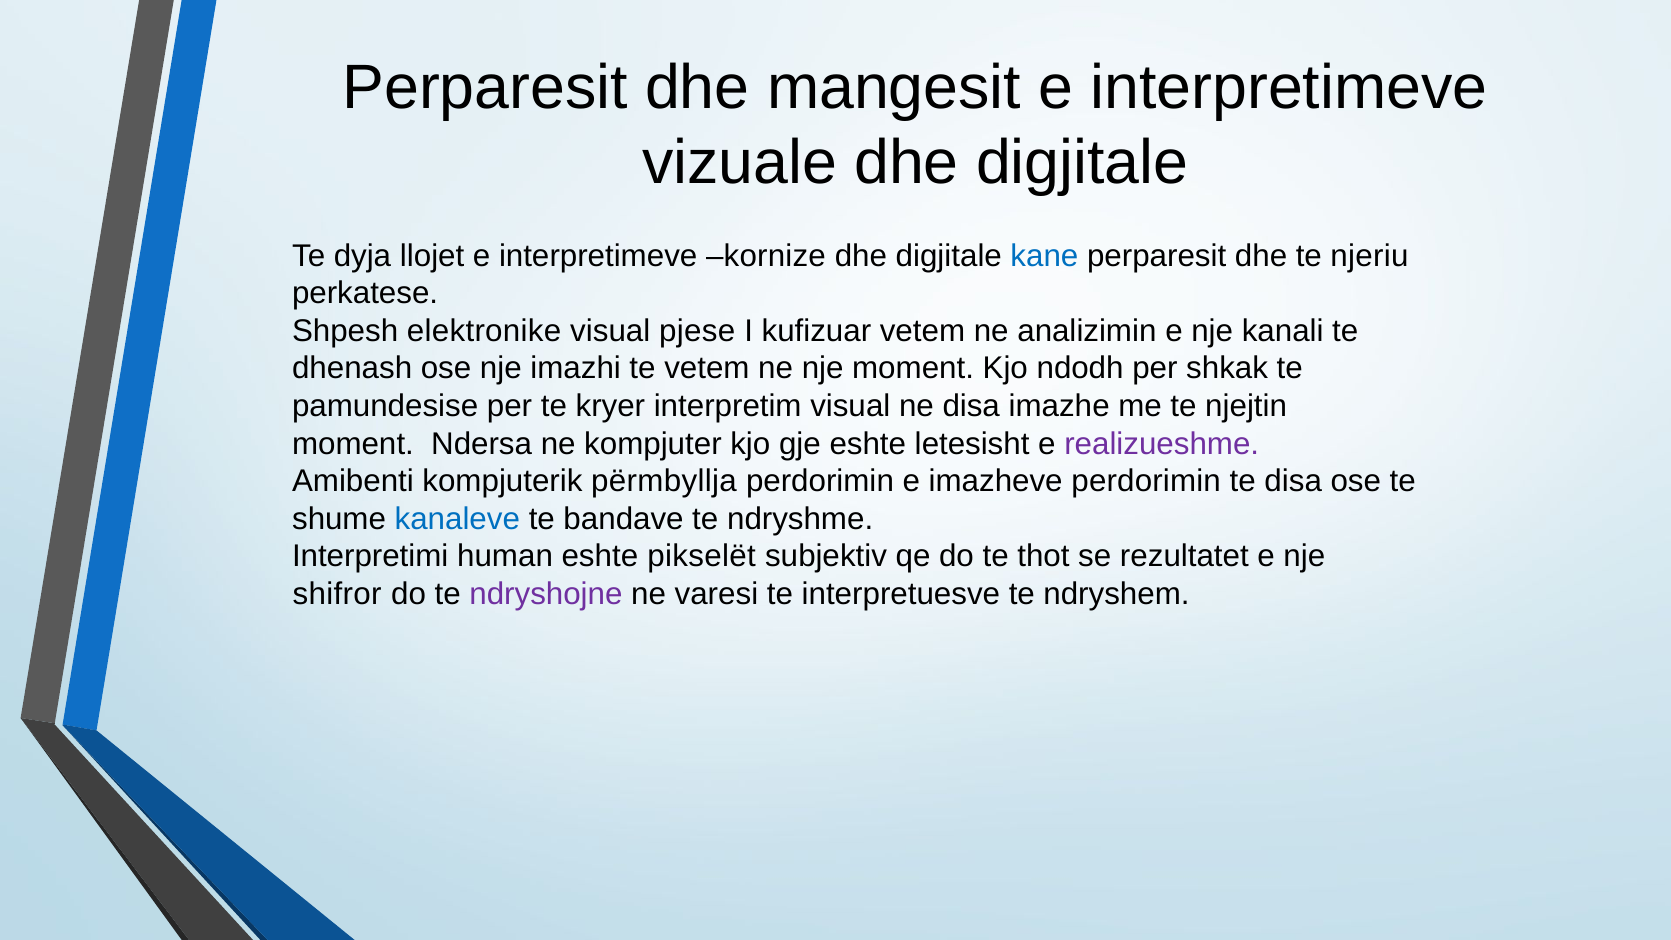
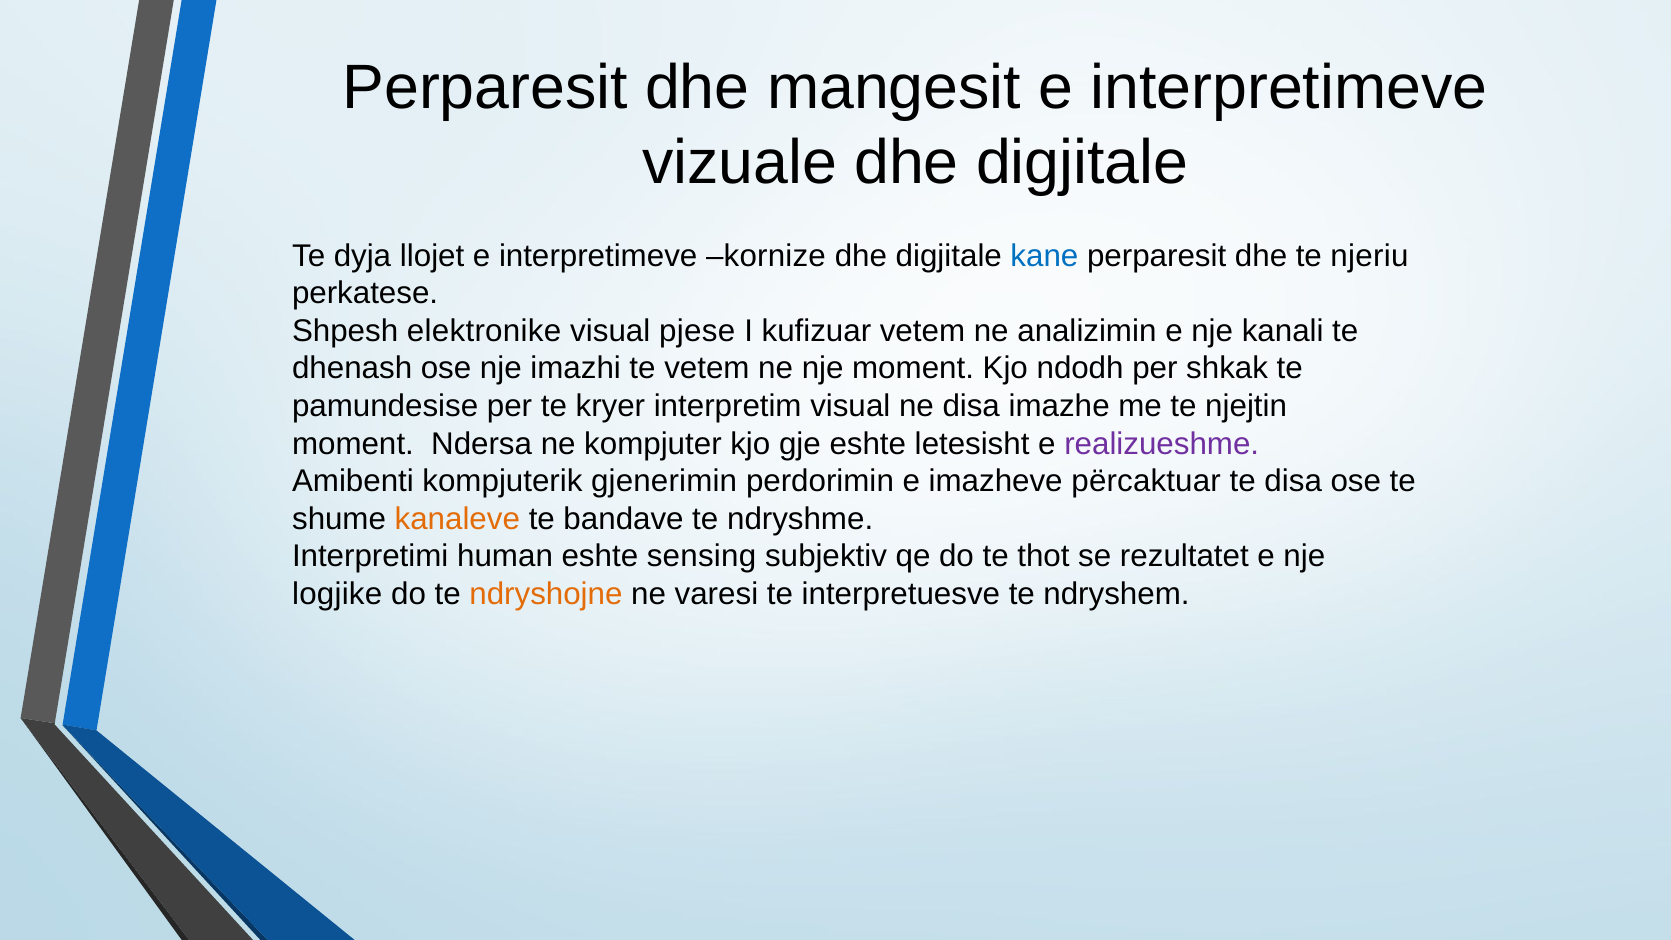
përmbyllja: përmbyllja -> gjenerimin (664, 481)
imazheve perdorimin: perdorimin -> përcaktuar (1146, 481)
kanaleve colour: blue -> orange (457, 519)
pikselët: pikselët -> sensing (702, 556)
shifror: shifror -> logjike (337, 594)
ndryshojne colour: purple -> orange (546, 594)
